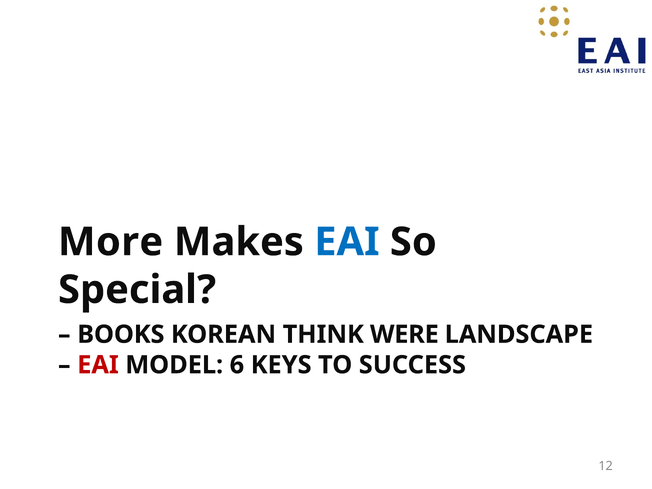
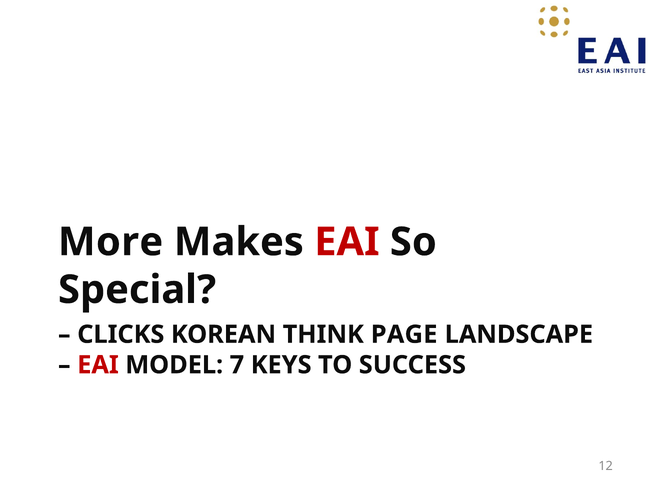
EAI colour: blue -> red (347, 242)
BOOKS: BOOKS -> CLICKS (121, 334)
WERE: WERE -> PAGE (404, 334)
6: 6 -> 7 (237, 365)
